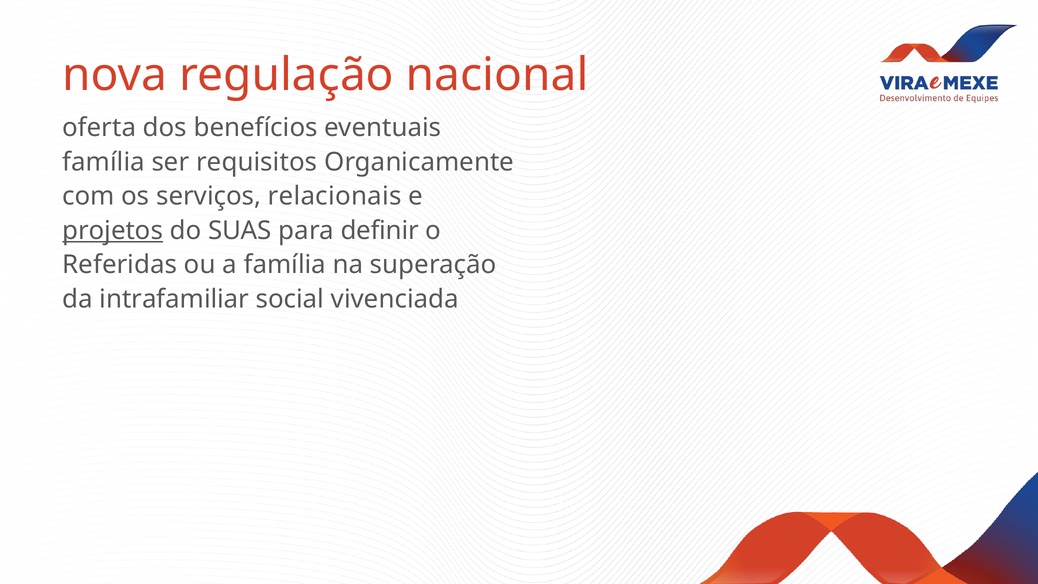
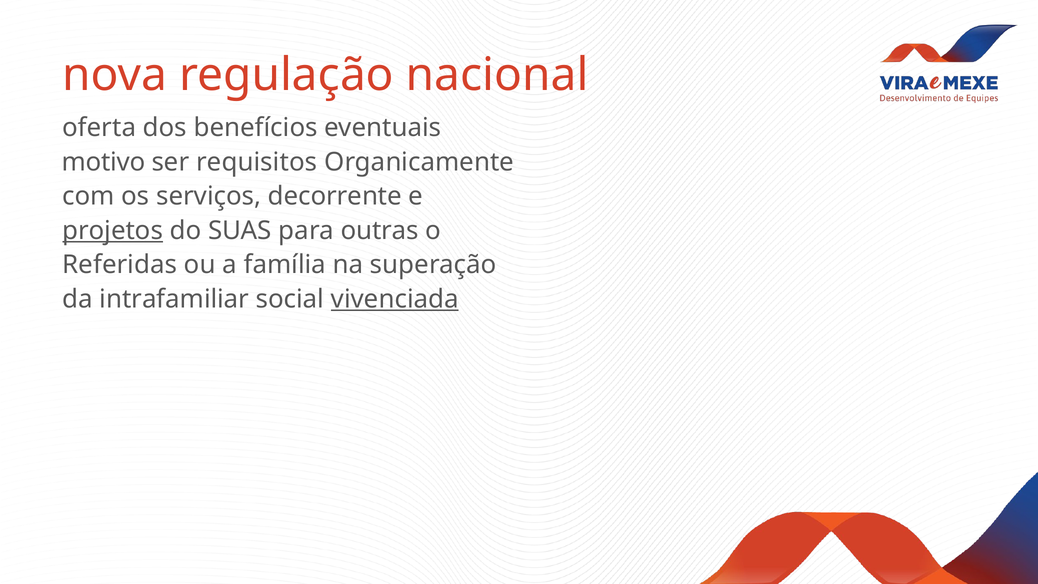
família: família -> motivo (104, 162)
relacionais: relacionais -> decorrente (335, 196)
definir: definir -> outras (380, 231)
vivenciada underline: none -> present (395, 299)
